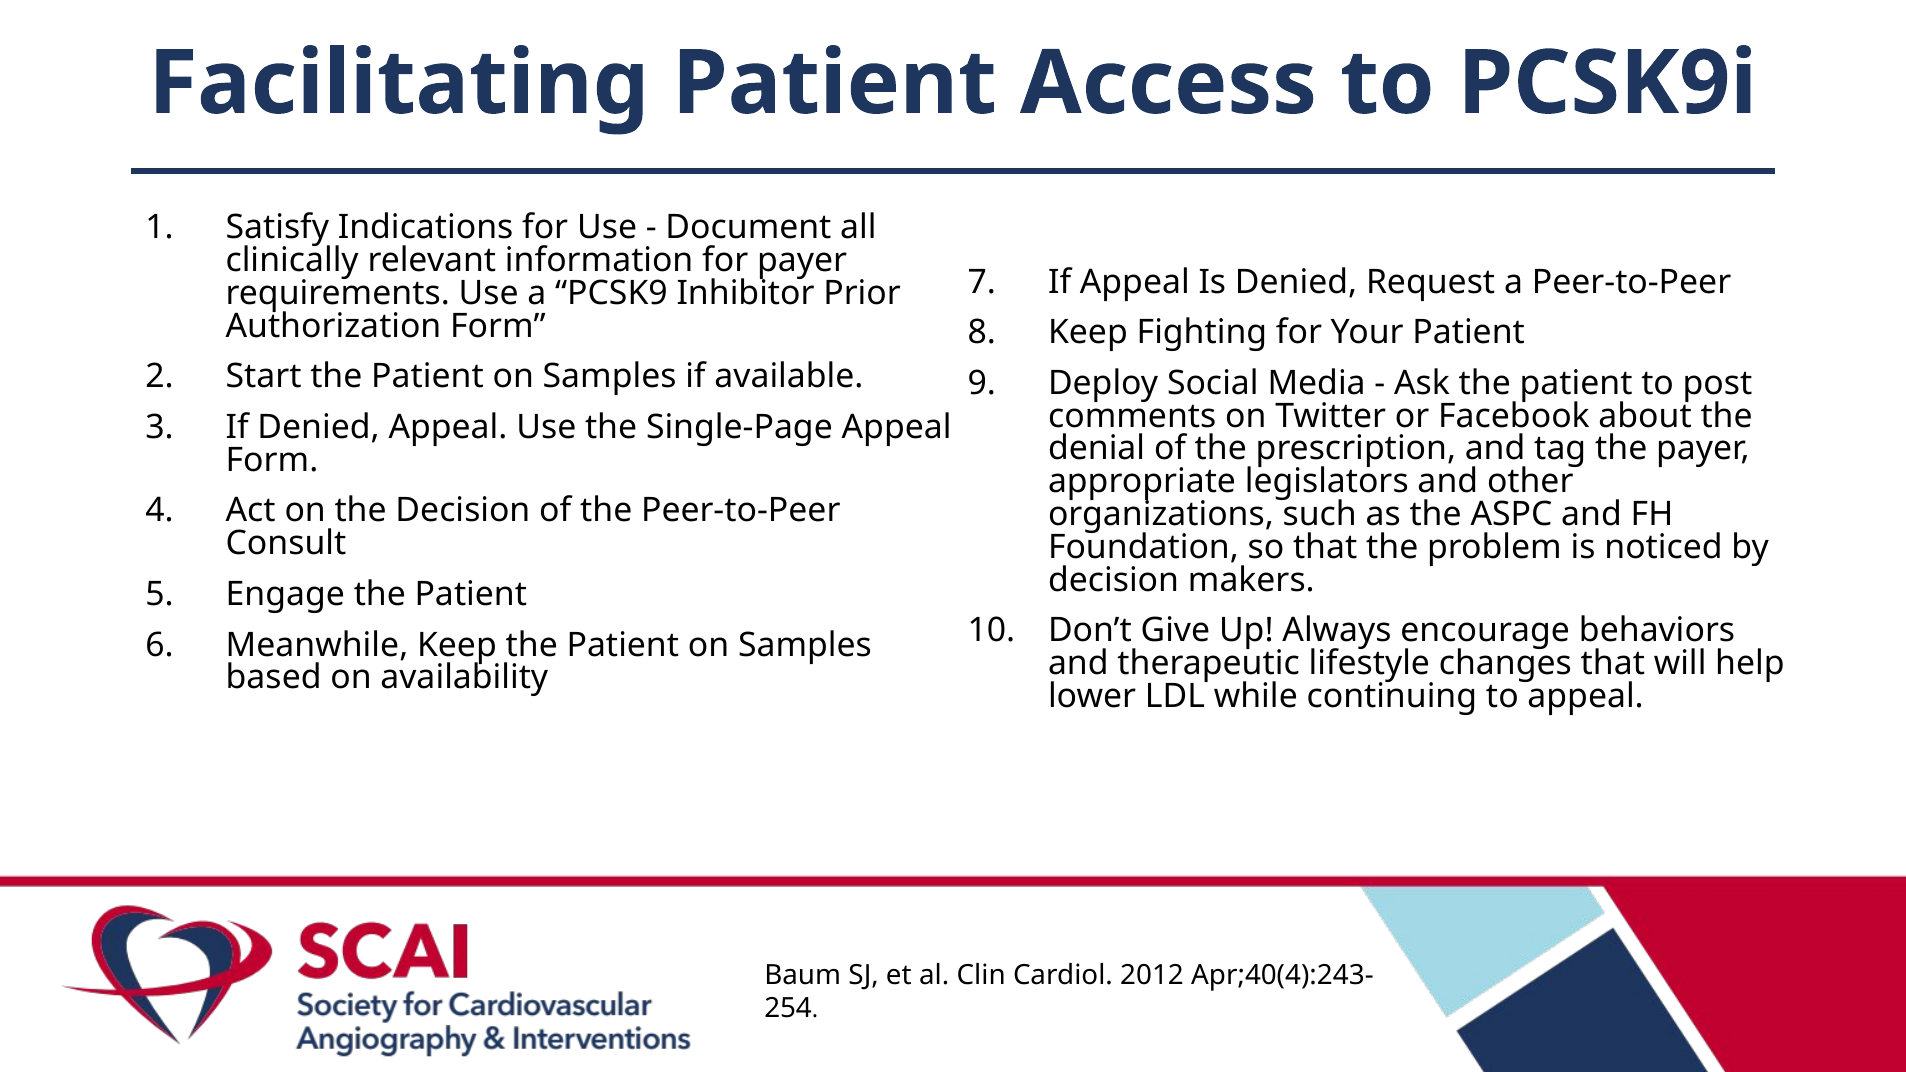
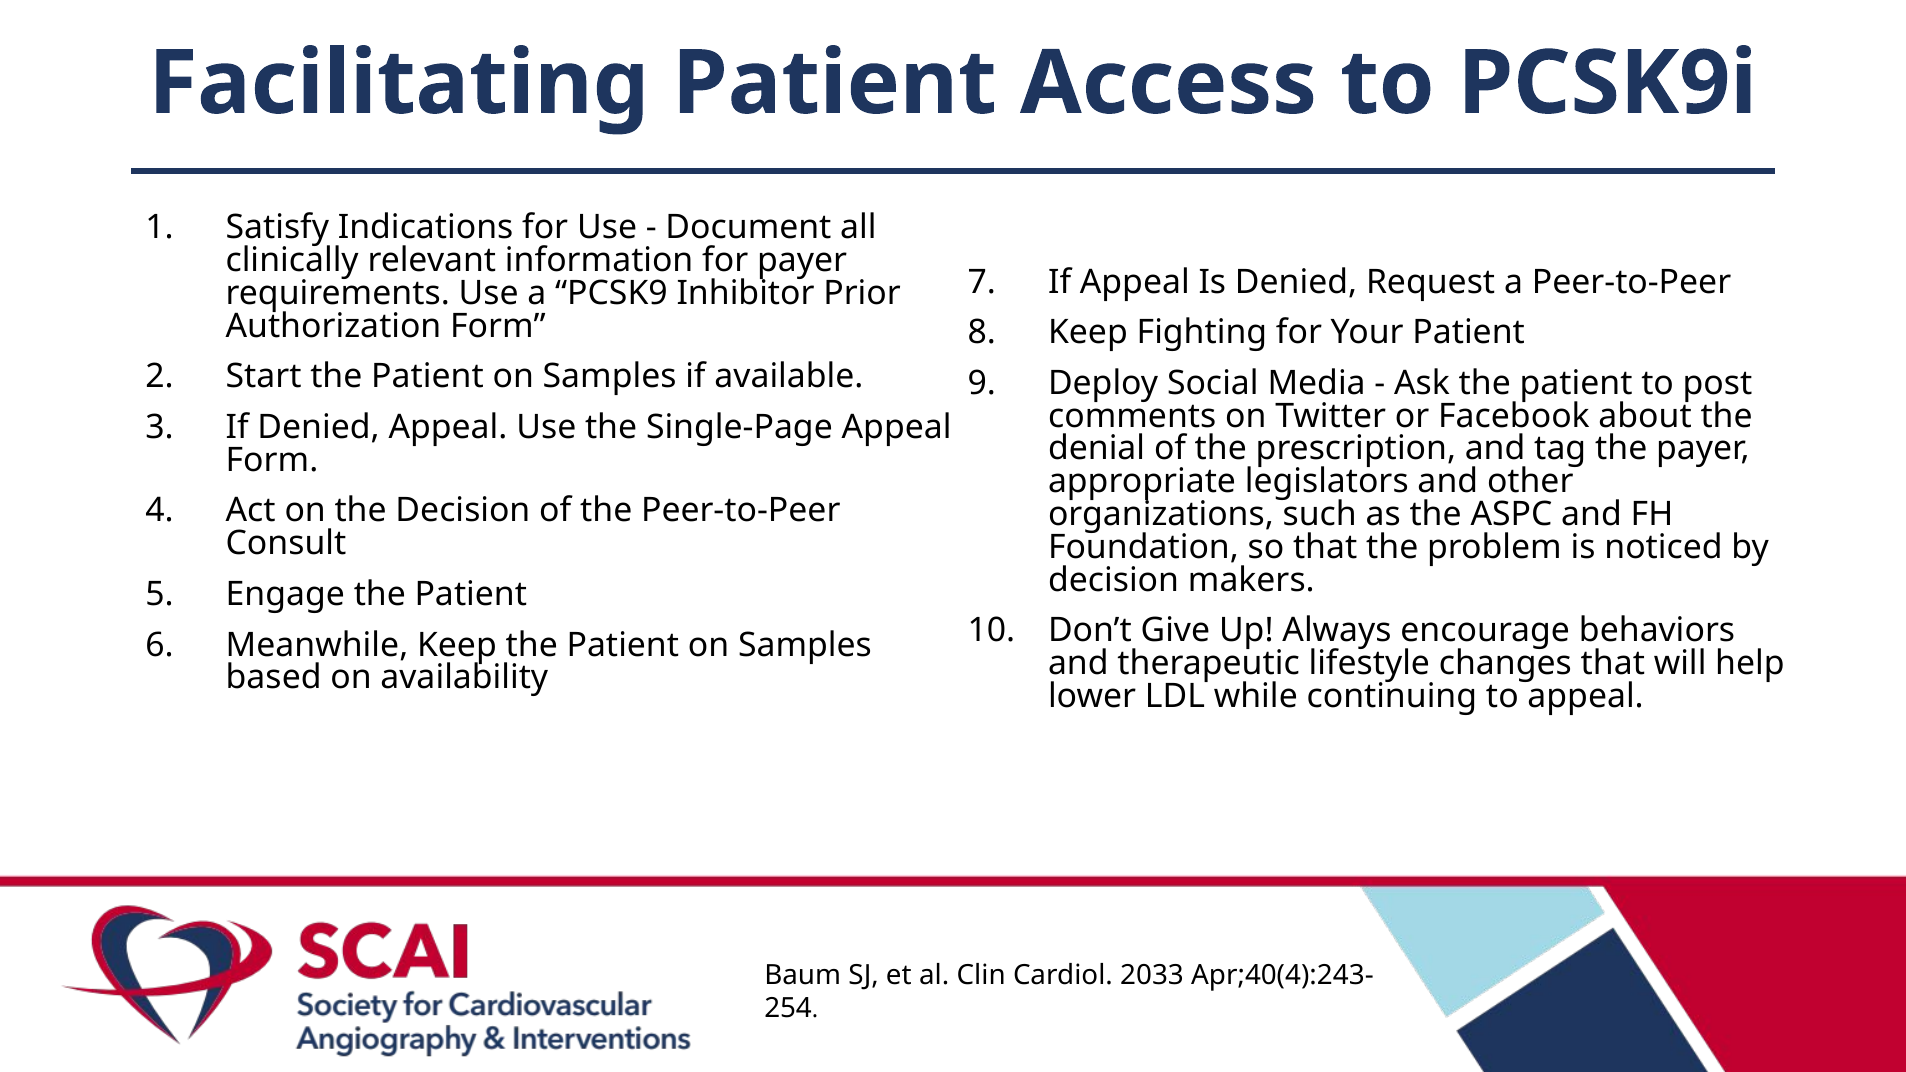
2012: 2012 -> 2033 (1152, 976)
